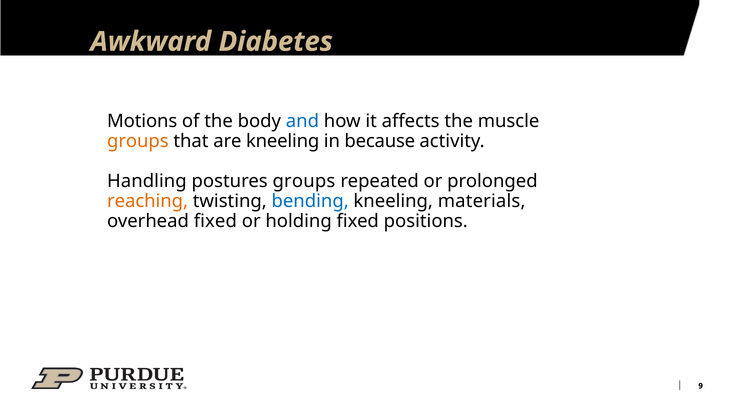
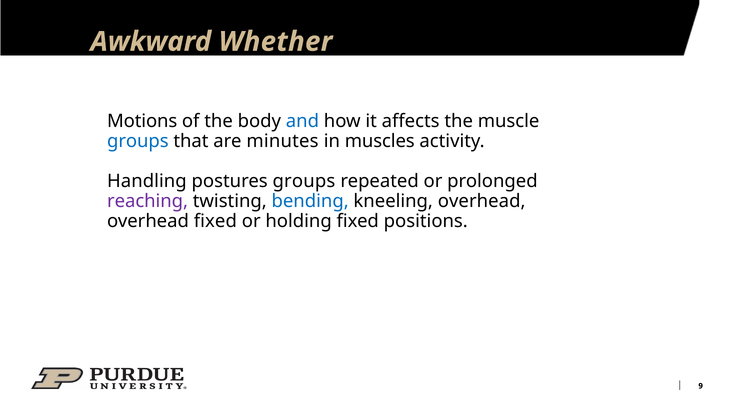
Diabetes: Diabetes -> Whether (276, 42)
groups colour: orange -> blue (138, 141)
are kneeling: kneeling -> minutes (282, 141)
because: because -> muscles (380, 141)
reaching colour: orange -> purple (148, 201)
kneeling materials: materials -> overhead (482, 201)
